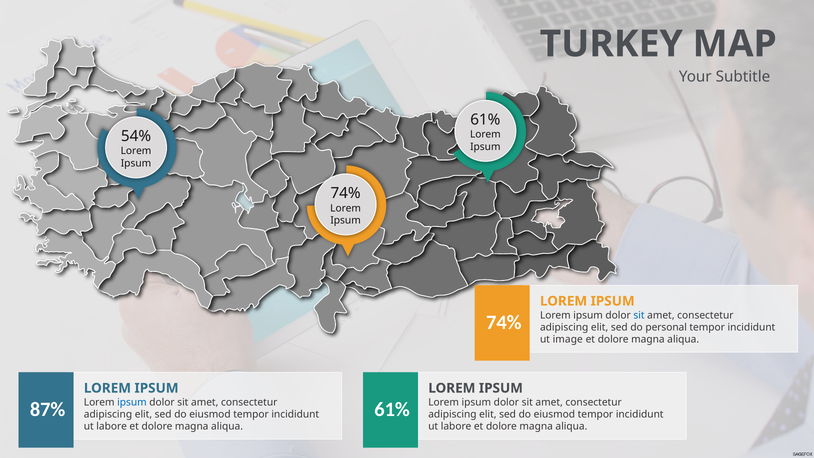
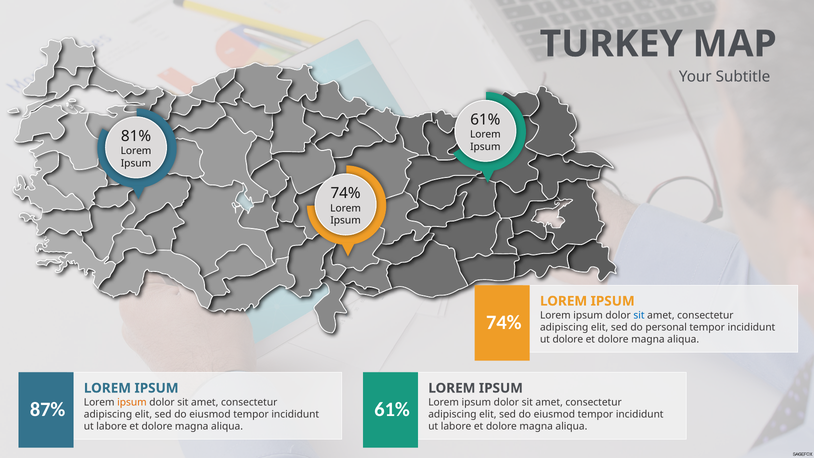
54%: 54% -> 81% (136, 136)
ut image: image -> dolore (568, 339)
ipsum colour: blue -> orange (132, 402)
